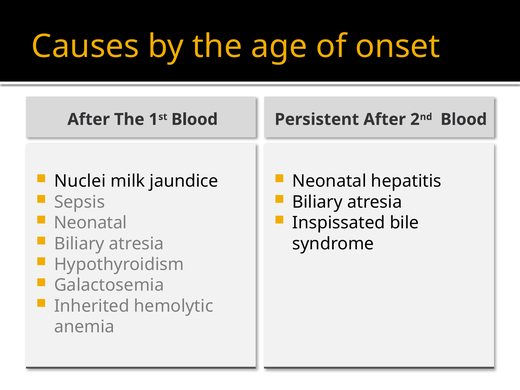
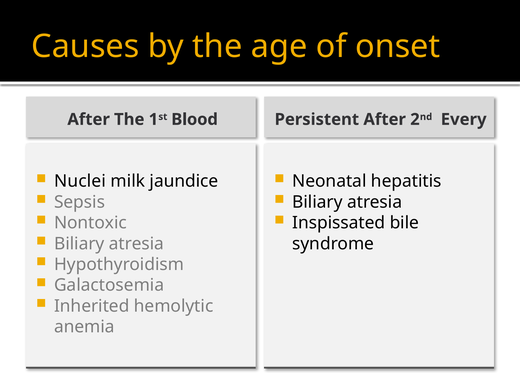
Blood: Blood -> Every (464, 119)
Neonatal: Neonatal -> Nontoxic (90, 223)
